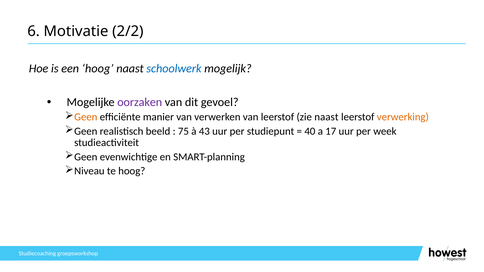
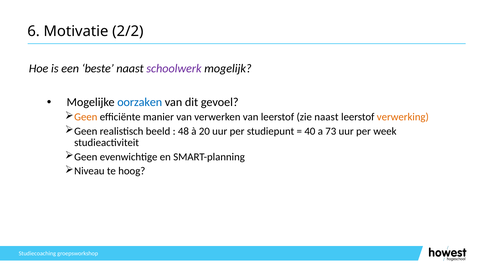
een hoog: hoog -> beste (98, 69)
schoolwerk colour: blue -> purple (174, 69)
oorzaken colour: purple -> blue (140, 102)
75: 75 -> 48 (183, 131)
43: 43 -> 20 (204, 131)
17: 17 -> 73 (331, 131)
